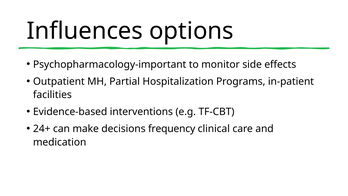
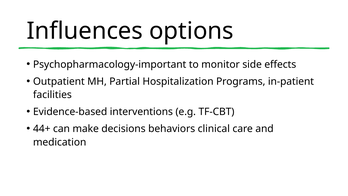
24+: 24+ -> 44+ (42, 129)
frequency: frequency -> behaviors (172, 129)
